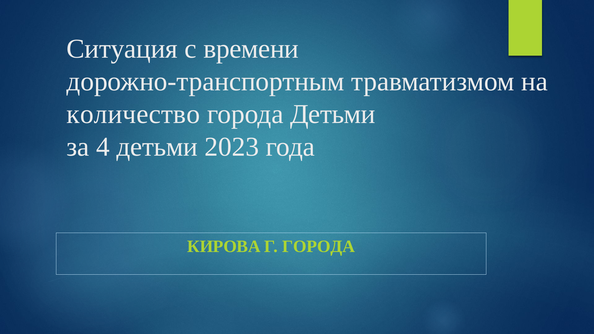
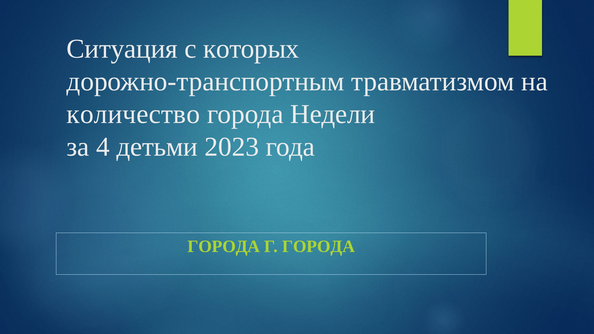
времени: времени -> которых (251, 49)
города Детьми: Детьми -> Недели (333, 114)
КИРОВА: КИРОВА -> ГОРОДА (224, 247)
